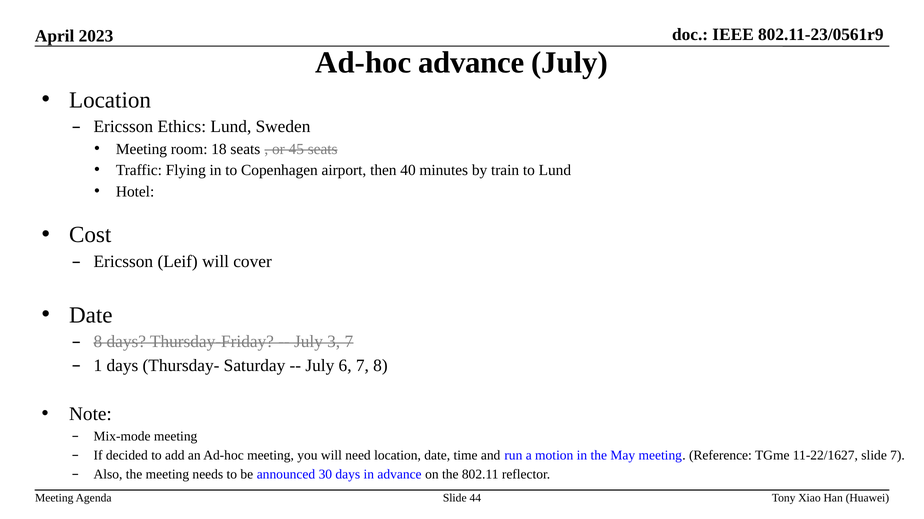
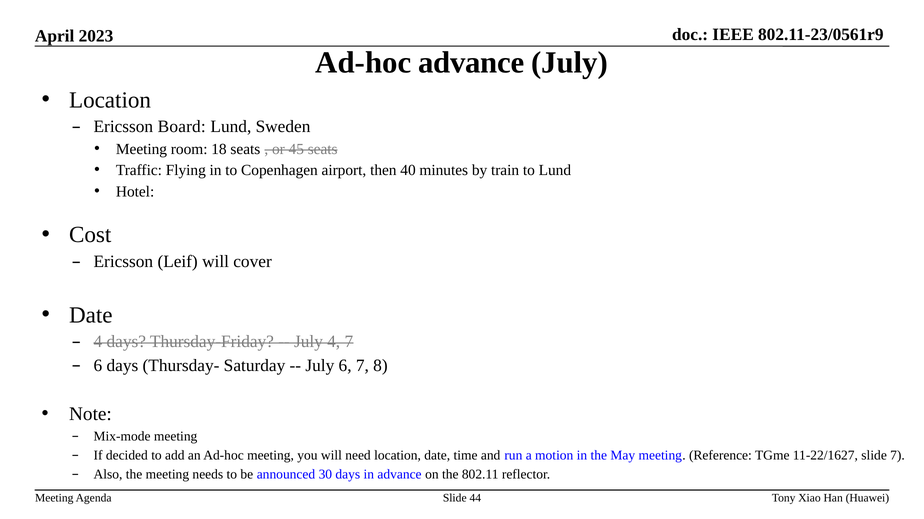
Ethics: Ethics -> Board (182, 127)
8: 8 -> 4 (98, 342)
July 3: 3 -> 4 (334, 342)
1: 1 -> 6 (98, 366)
